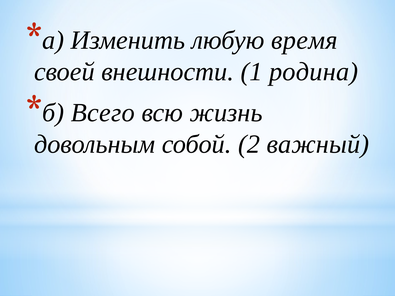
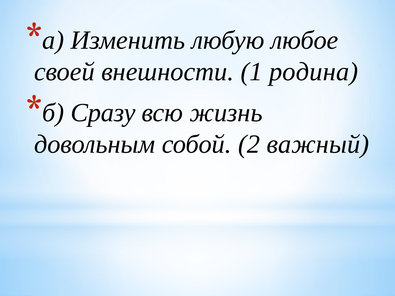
время: время -> любое (305, 40)
Всего: Всего -> Сразу (103, 113)
